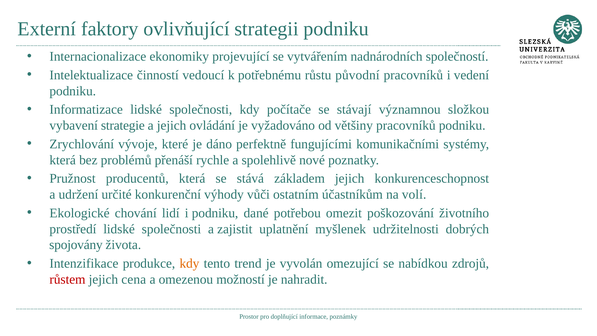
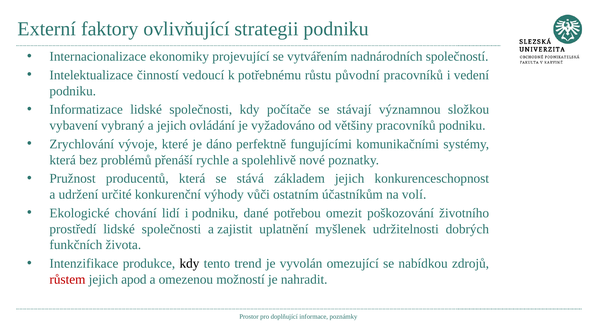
strategie: strategie -> vybraný (123, 125)
spojovány: spojovány -> funkčních (76, 245)
kdy colour: orange -> black (189, 263)
cena: cena -> apod (134, 279)
